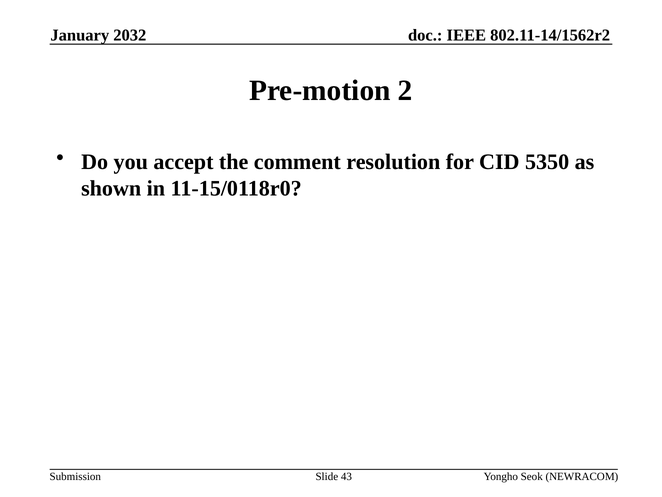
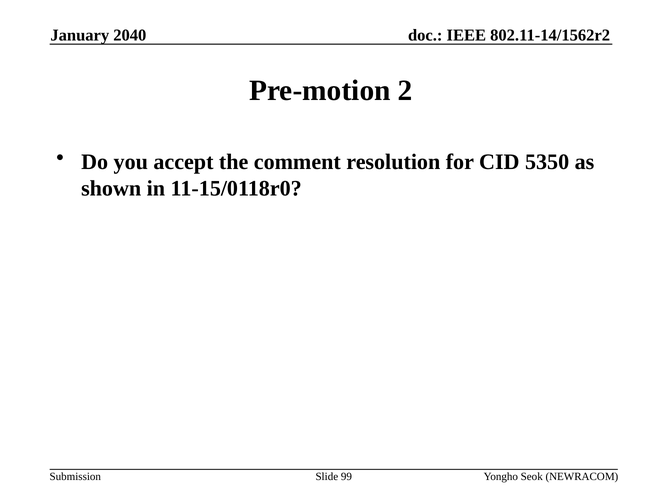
2032: 2032 -> 2040 (130, 35)
43: 43 -> 99 (346, 476)
